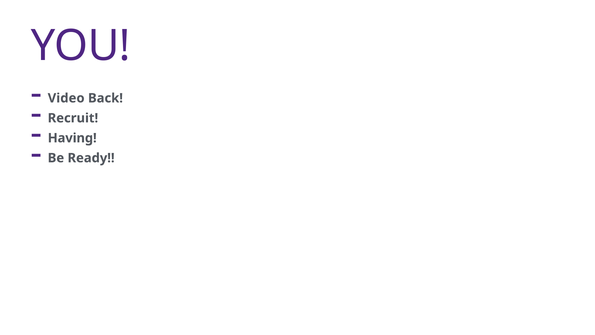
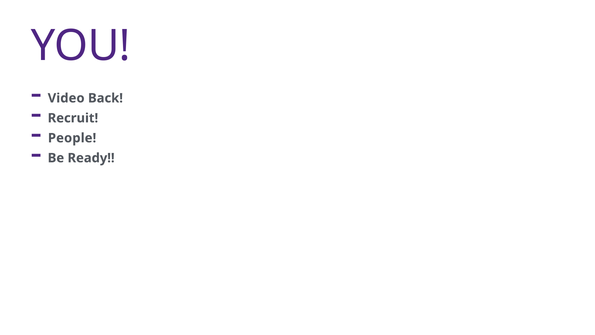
Having: Having -> People (72, 138)
